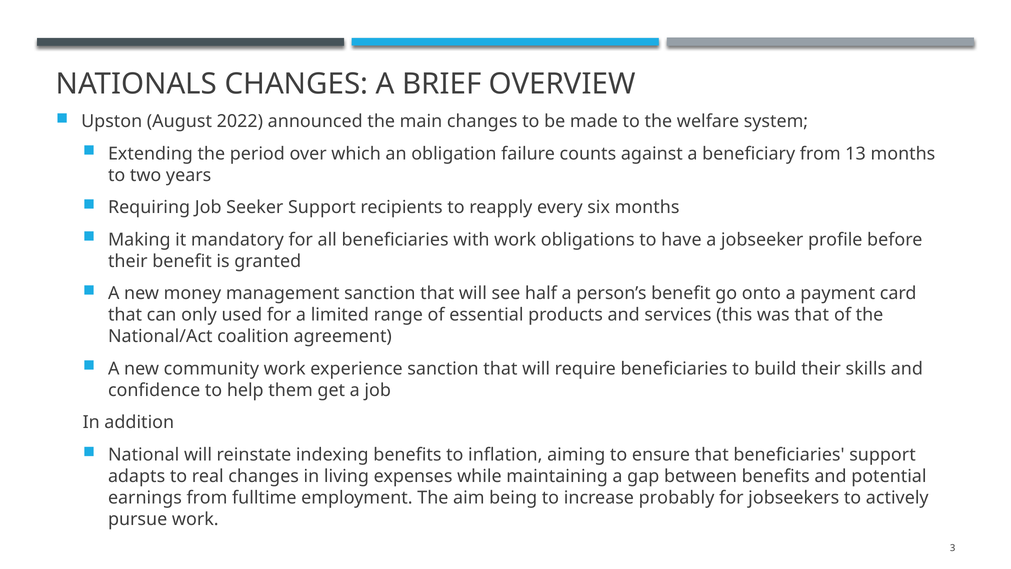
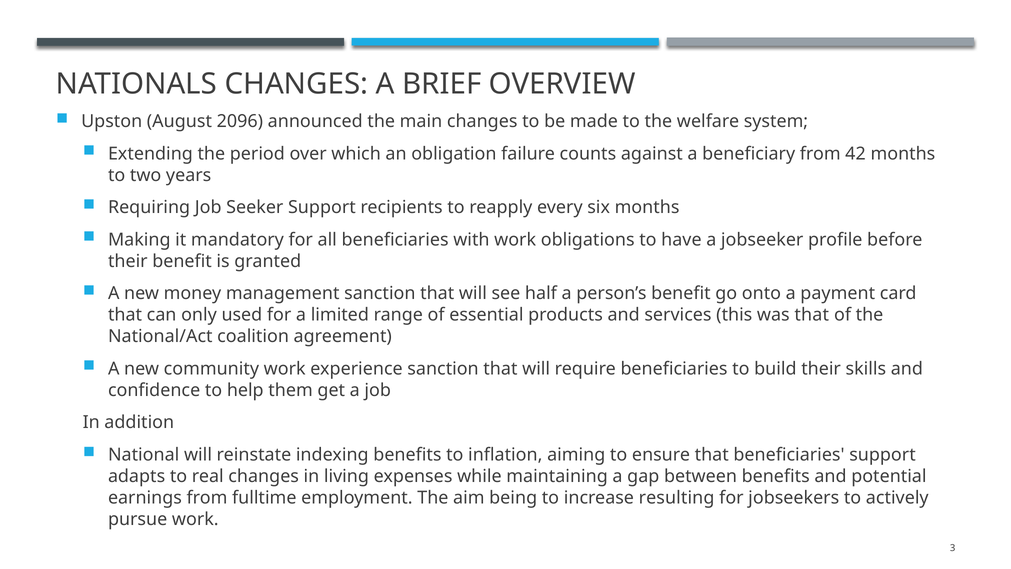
2022: 2022 -> 2096 (240, 121)
13: 13 -> 42 (856, 154)
probably: probably -> resulting (677, 498)
